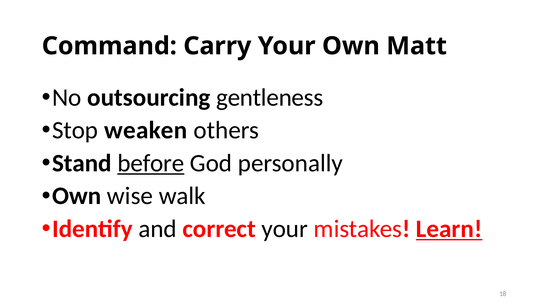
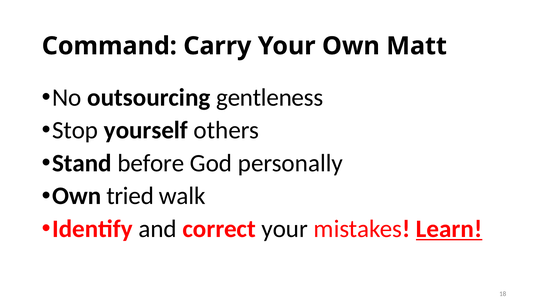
weaken: weaken -> yourself (146, 130)
before underline: present -> none (151, 163)
wise: wise -> tried (130, 196)
